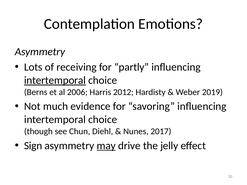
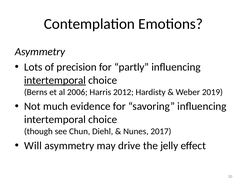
receiving: receiving -> precision (77, 67)
Sign: Sign -> Will (33, 146)
may underline: present -> none (106, 146)
